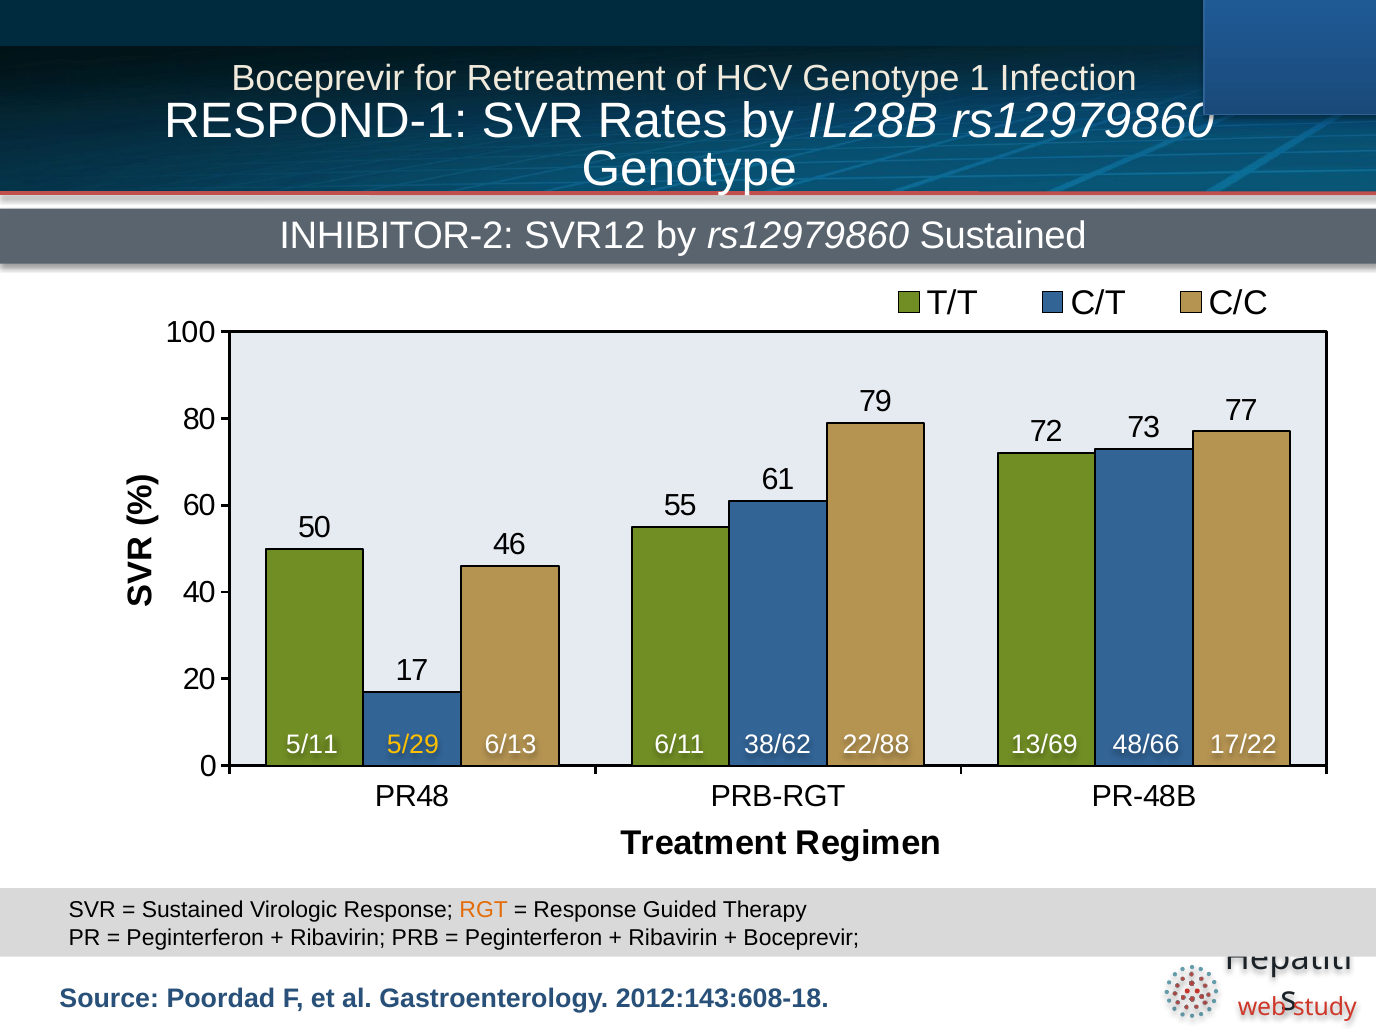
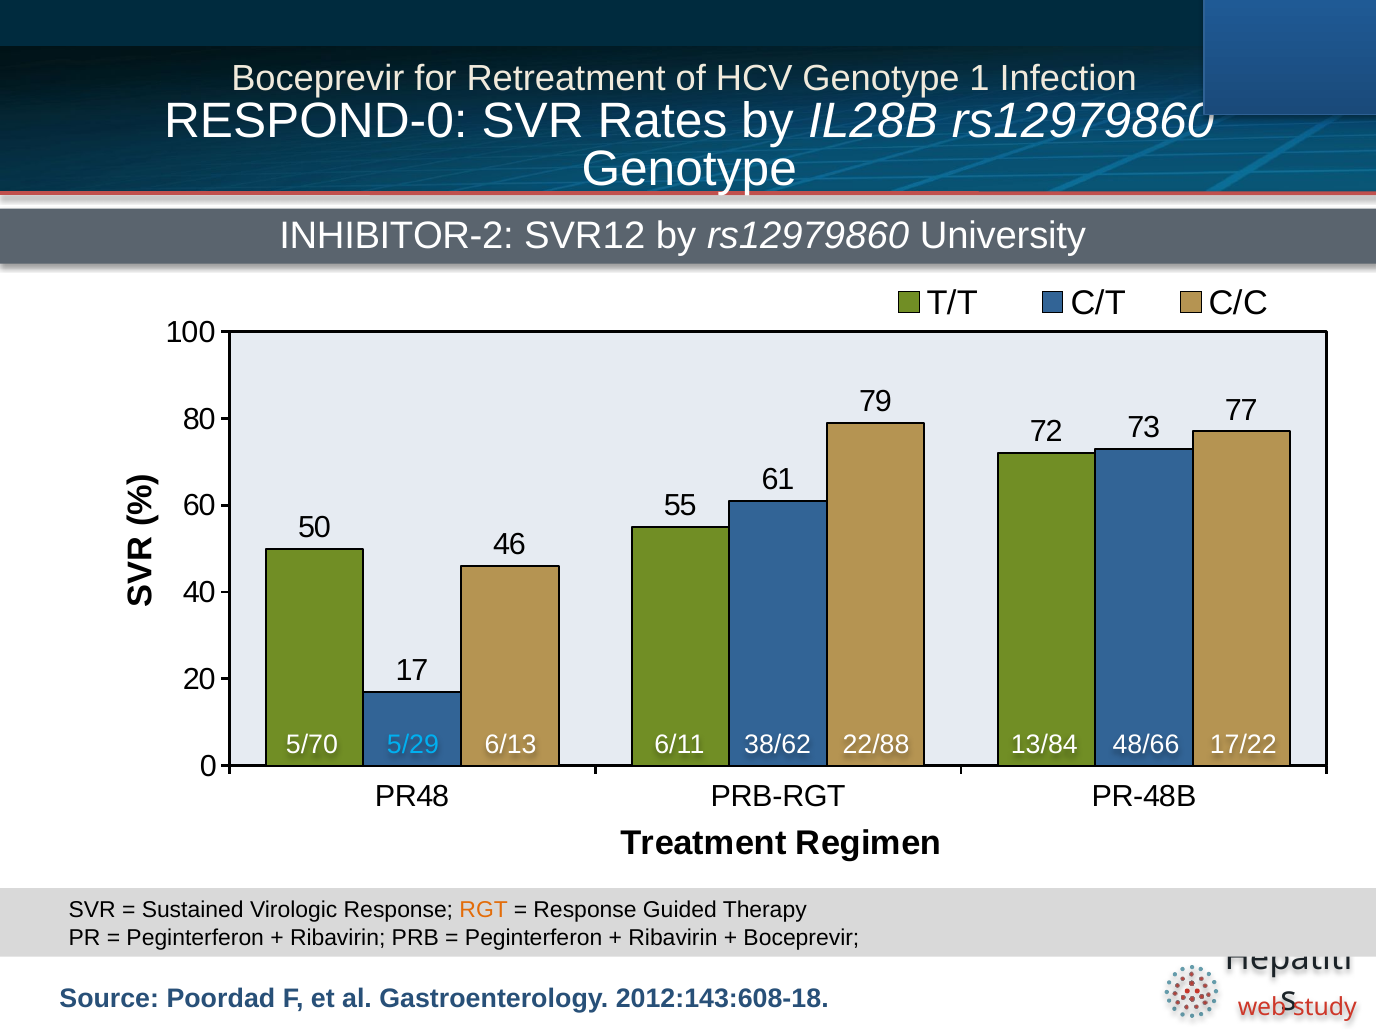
RESPOND-1: RESPOND-1 -> RESPOND-0 (316, 121)
rs12979860 Sustained: Sustained -> University (1003, 236)
5/11: 5/11 -> 5/70 (312, 745)
5/29 colour: yellow -> light blue (413, 745)
13/69: 13/69 -> 13/84 (1044, 745)
